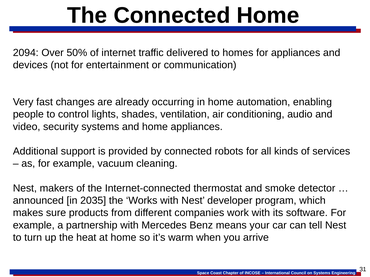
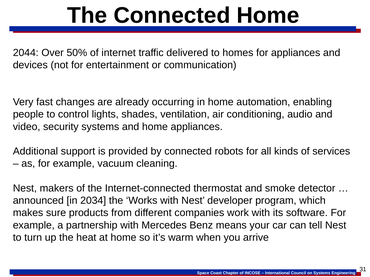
2094: 2094 -> 2044 (26, 53)
2035: 2035 -> 2034 (93, 201)
